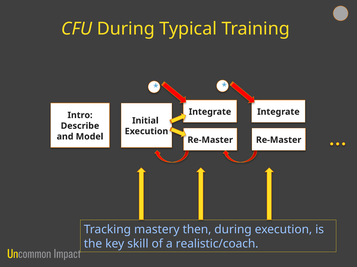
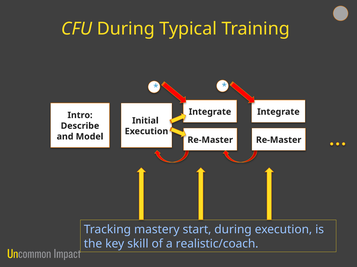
then: then -> start (197, 230)
